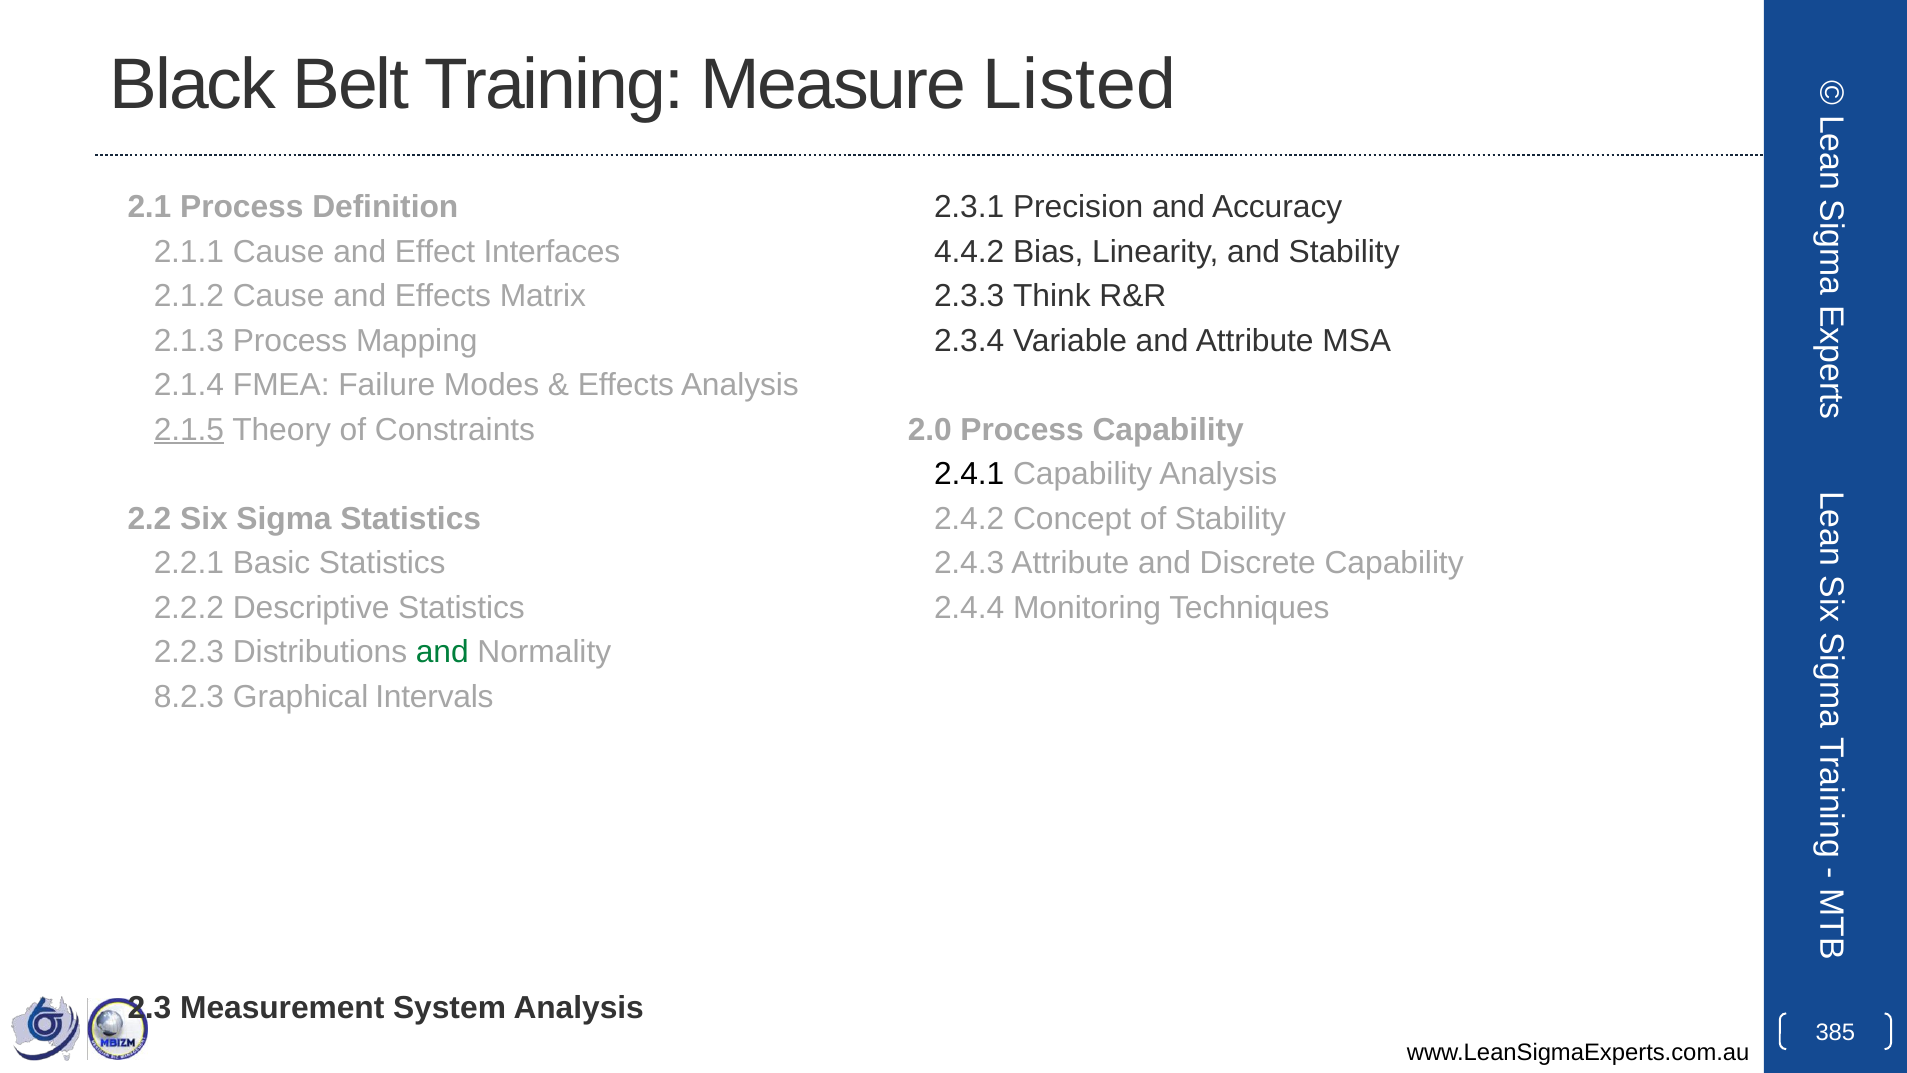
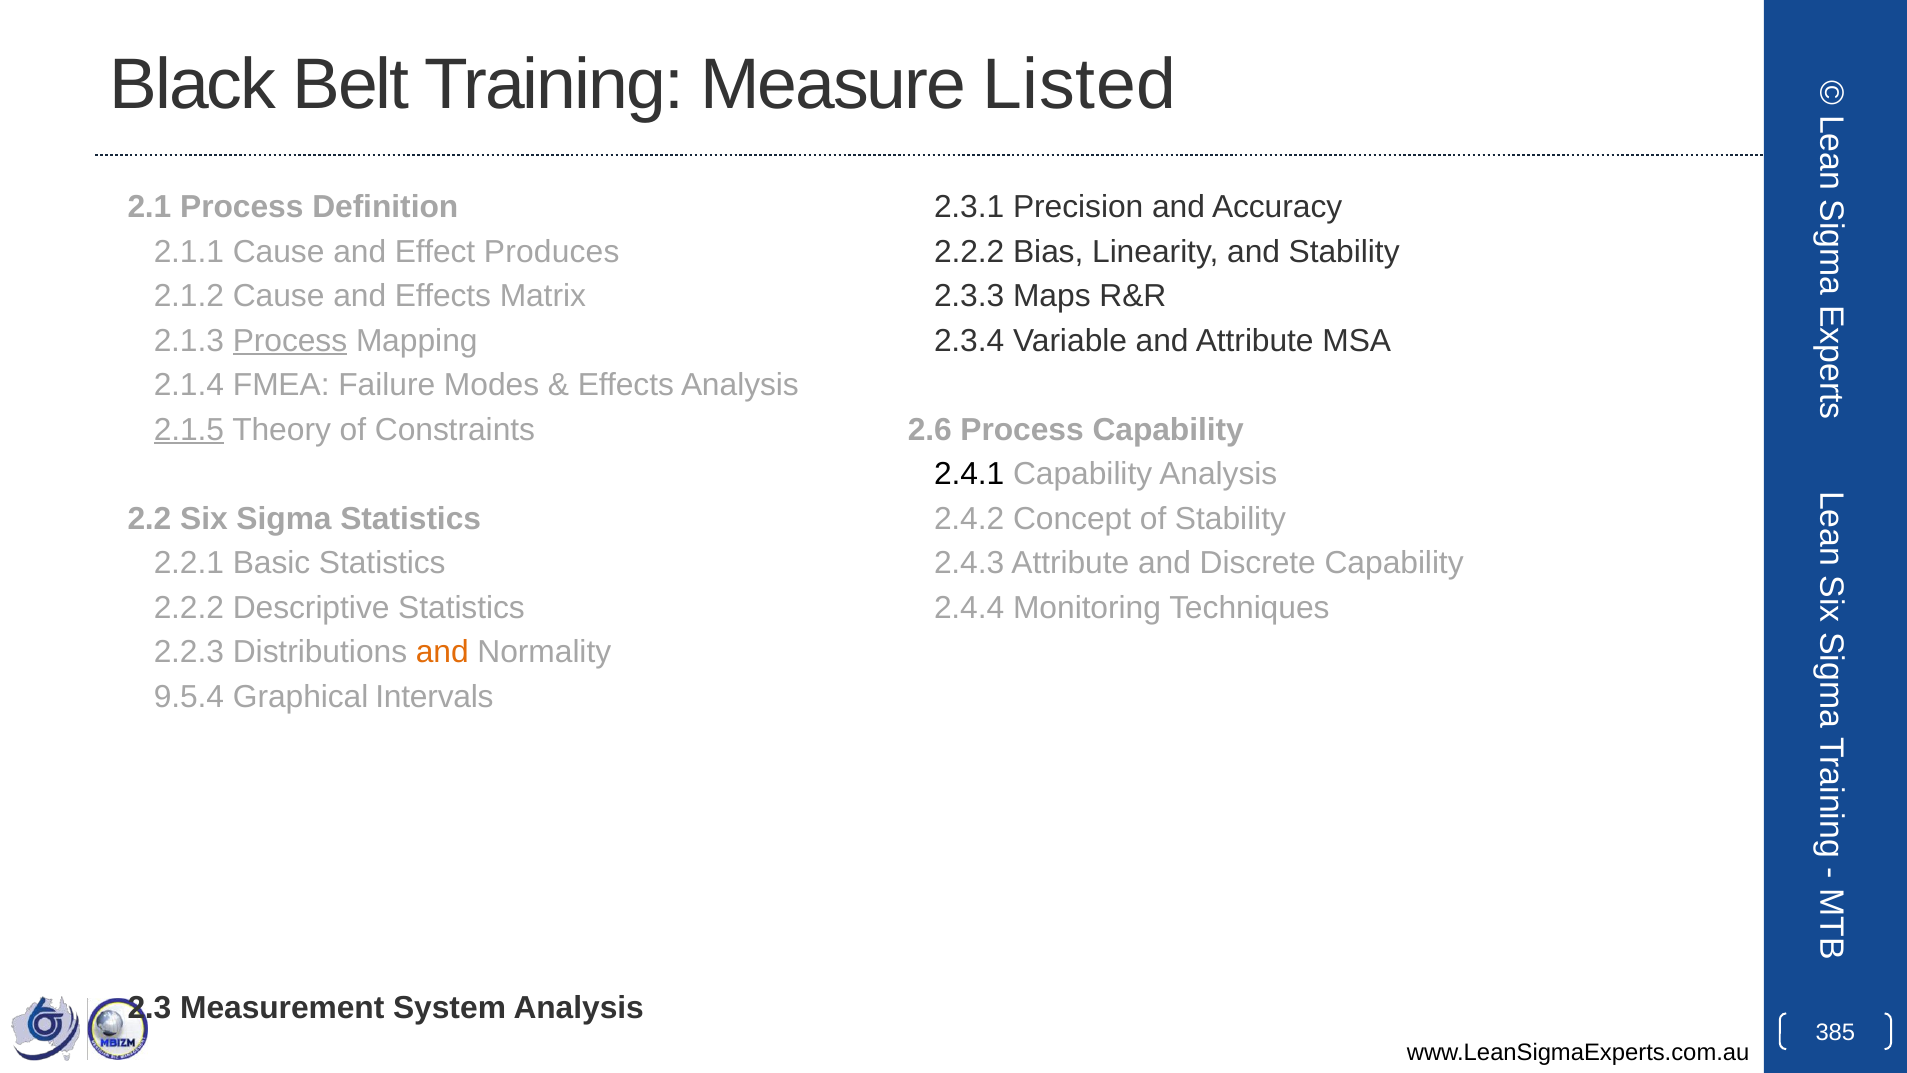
Interfaces: Interfaces -> Produces (552, 252)
4.4.2: 4.4.2 -> 2.2.2 (969, 252)
Think: Think -> Maps (1052, 296)
Process underline: none -> present (290, 341)
2.0: 2.0 -> 2.6 (930, 430)
and colour: green -> orange (442, 652)
8.2.3: 8.2.3 -> 9.5.4 (189, 697)
